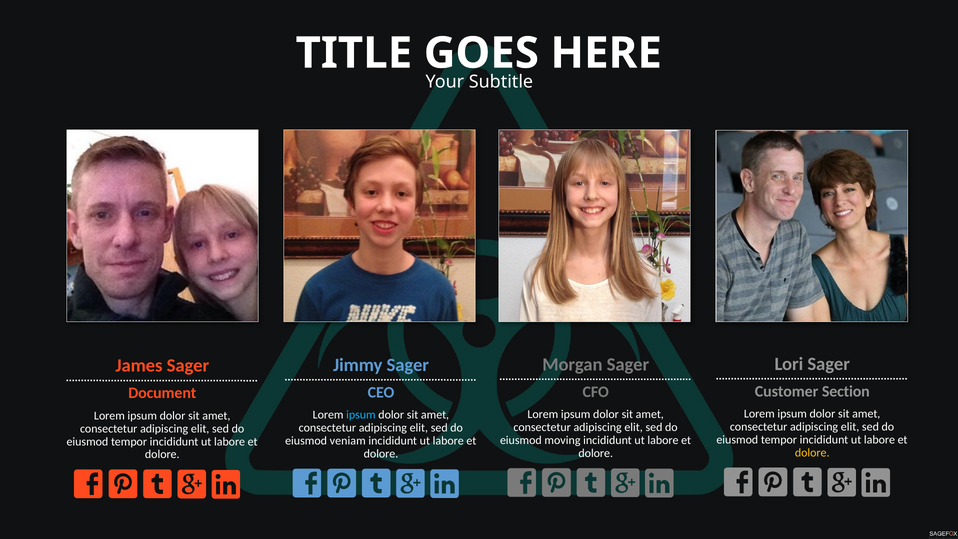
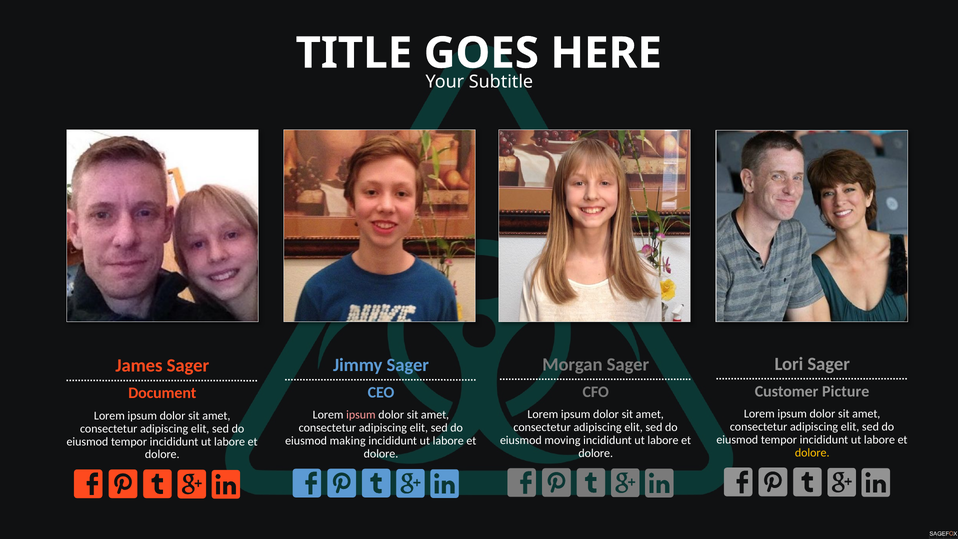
Section: Section -> Picture (846, 391)
ipsum colour: light blue -> pink (361, 415)
veniam: veniam -> making (348, 441)
